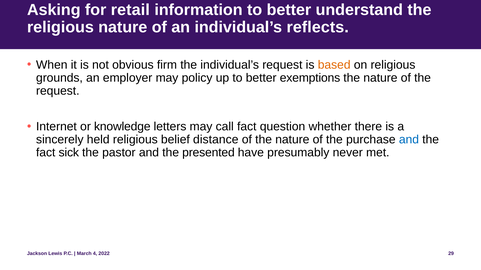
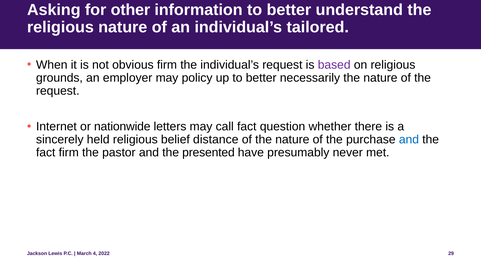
retail: retail -> other (130, 10)
reflects: reflects -> tailored (318, 27)
based colour: orange -> purple (334, 65)
exemptions: exemptions -> necessarily (310, 78)
knowledge: knowledge -> nationwide (122, 127)
fact sick: sick -> firm (69, 153)
